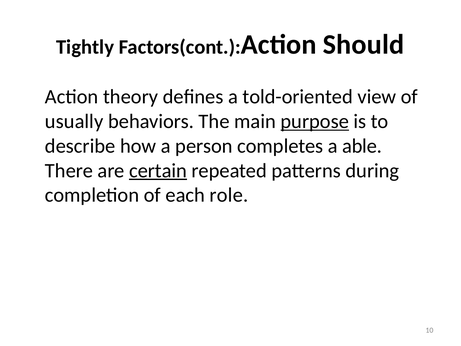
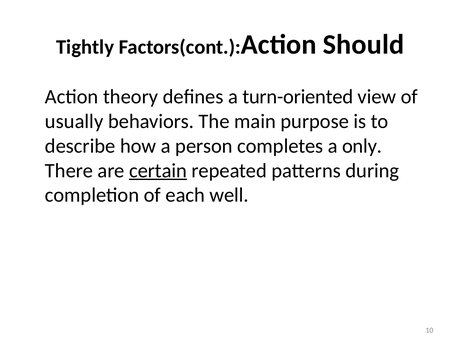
told-oriented: told-oriented -> turn-oriented (298, 97)
purpose underline: present -> none (315, 121)
able: able -> only (362, 146)
role: role -> well (229, 195)
